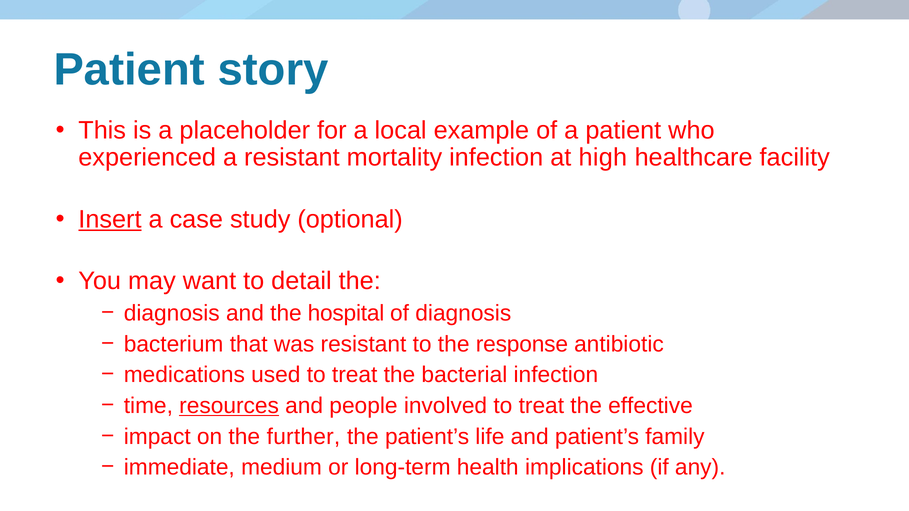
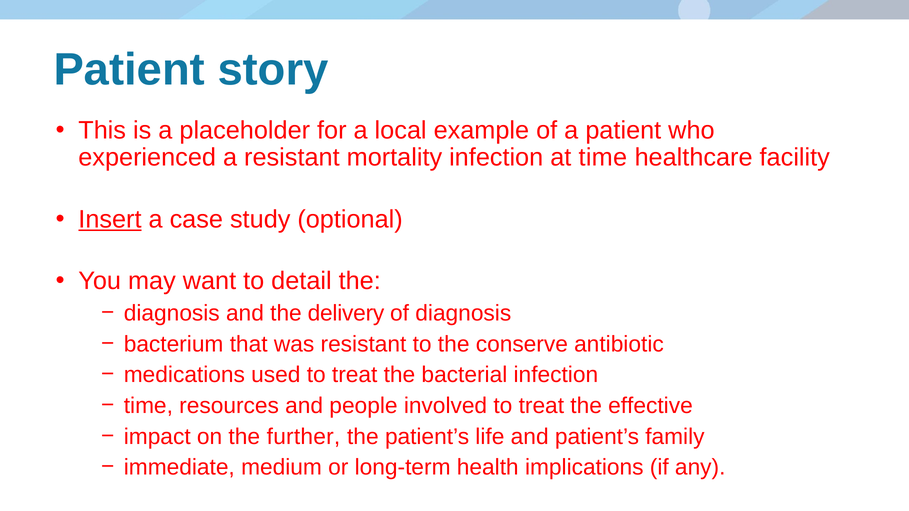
at high: high -> time (603, 158)
hospital: hospital -> delivery (346, 313)
response: response -> conserve (522, 344)
resources underline: present -> none (229, 406)
